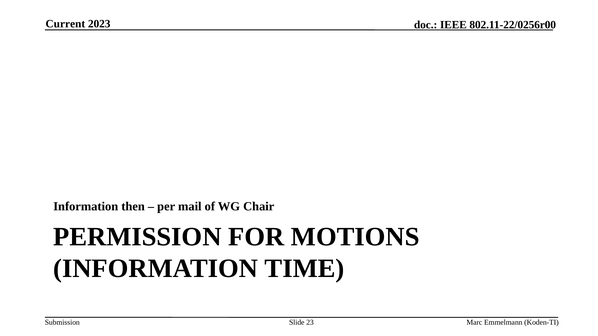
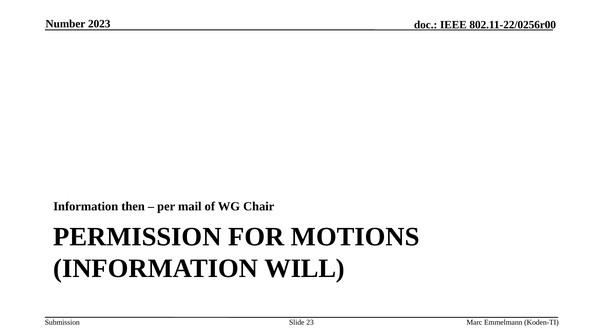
Current: Current -> Number (65, 24)
TIME: TIME -> WILL (305, 269)
